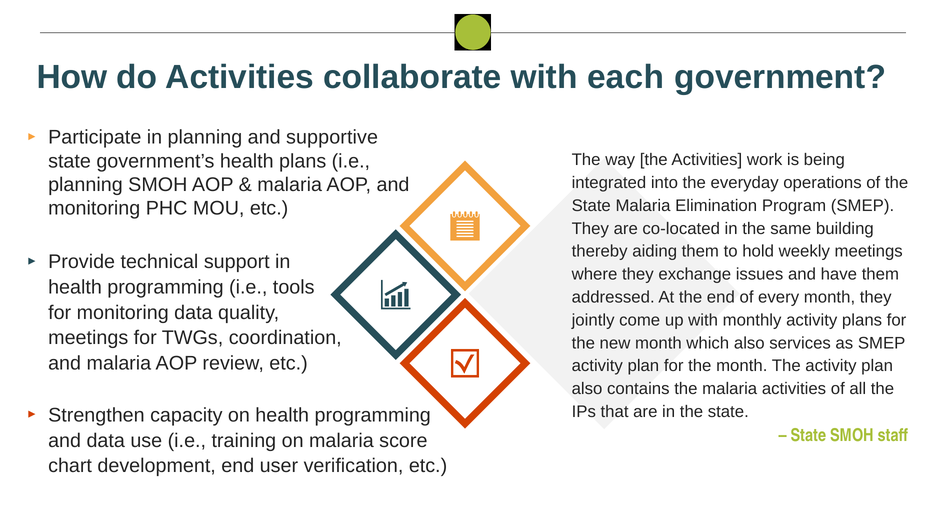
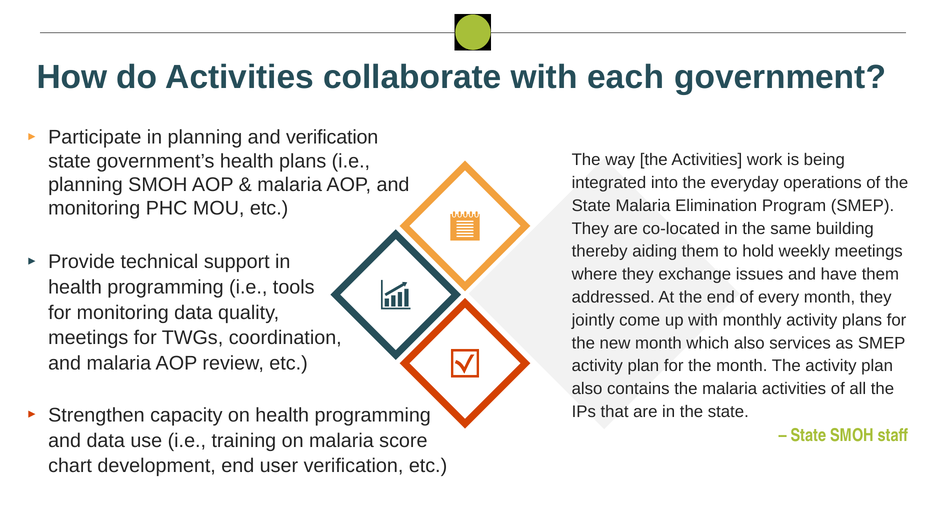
and supportive: supportive -> verification (332, 137)
